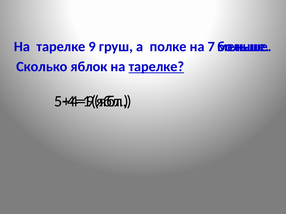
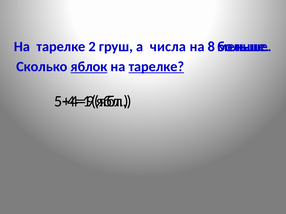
9: 9 -> 2 (92, 47)
полке: полке -> числа (168, 47)
7: 7 -> 8 (211, 47)
яблок underline: none -> present (89, 67)
